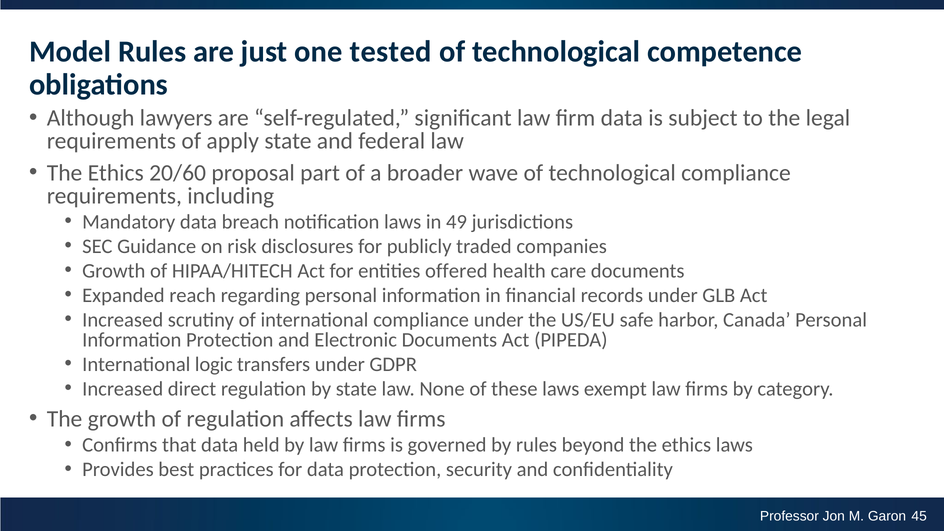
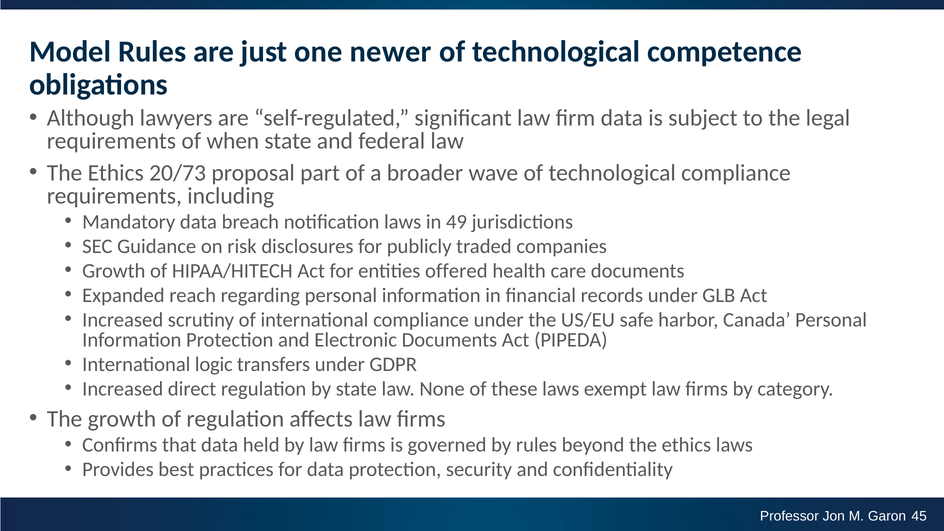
tested: tested -> newer (391, 52)
apply: apply -> when (233, 141)
20/60: 20/60 -> 20/73 (178, 173)
